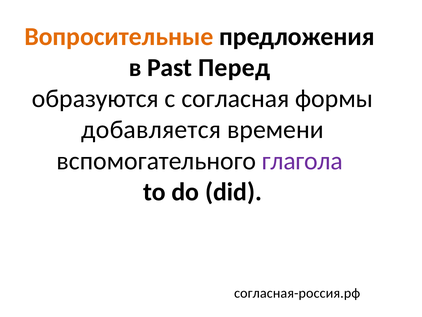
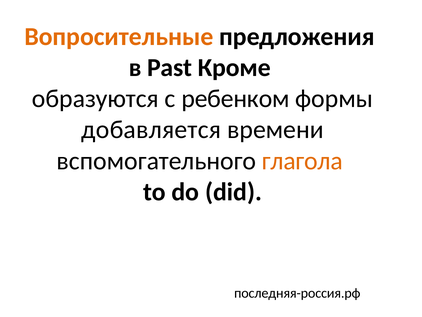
Перед: Перед -> Кроме (234, 68)
согласная: согласная -> ребенком (235, 99)
глагола colour: purple -> orange (302, 161)
согласная-россия.рф: согласная-россия.рф -> последняя-россия.рф (297, 293)
